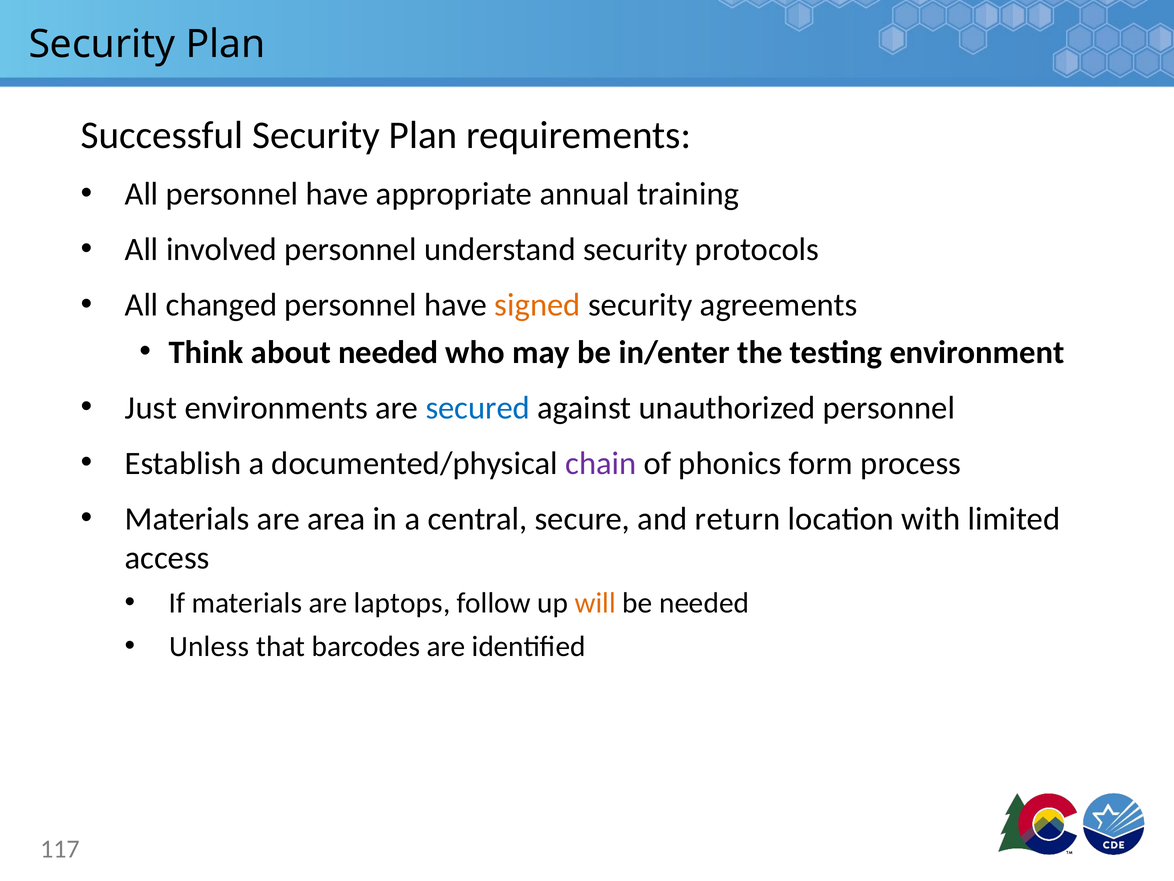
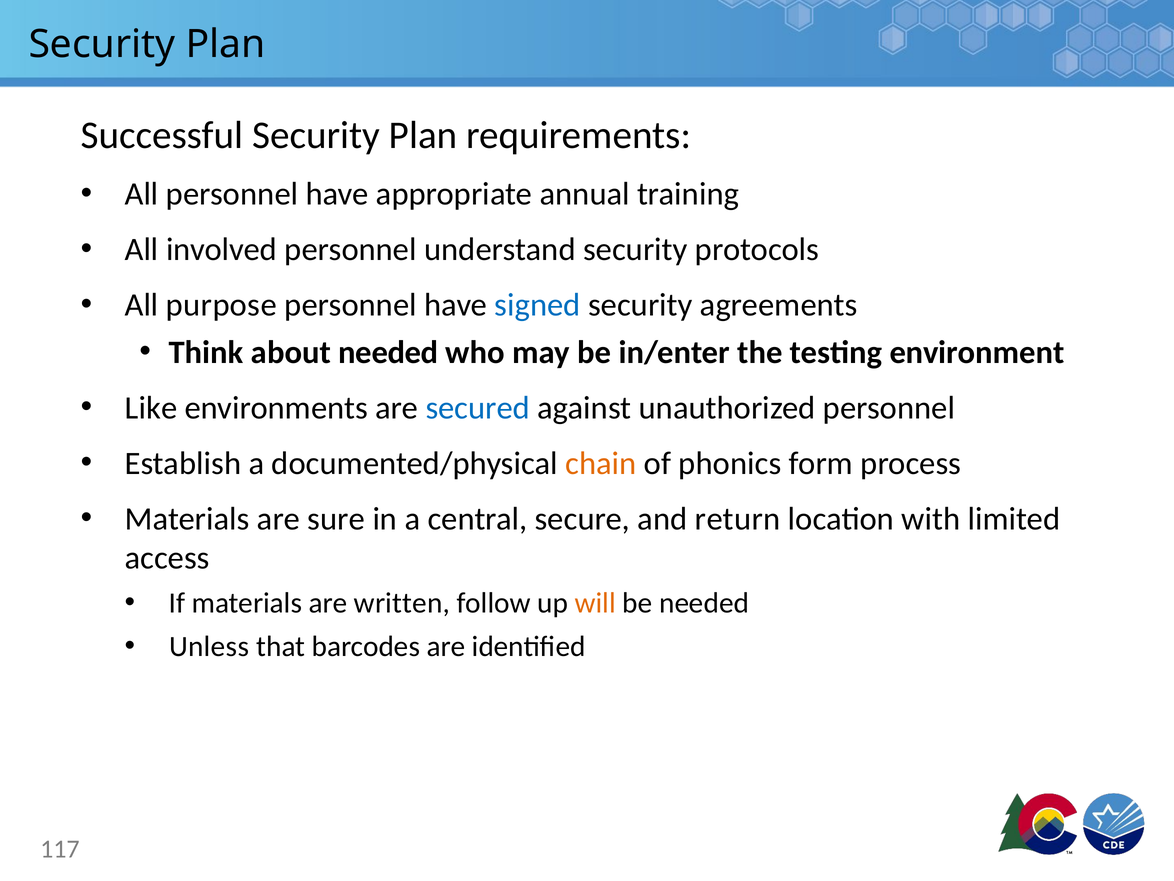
changed: changed -> purpose (221, 305)
signed colour: orange -> blue (538, 305)
Just: Just -> Like (151, 408)
chain colour: purple -> orange (601, 463)
area: area -> sure (336, 519)
laptops: laptops -> written (402, 603)
